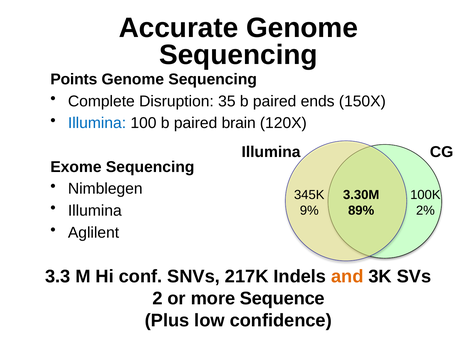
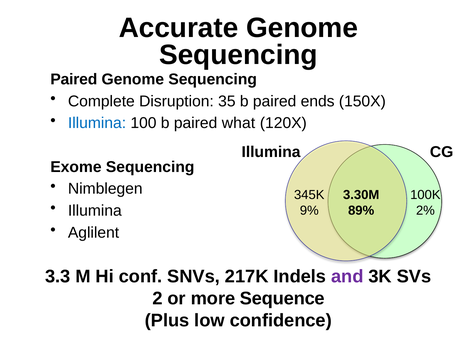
Points: Points -> Paired (74, 79)
brain: brain -> what (239, 123)
and colour: orange -> purple (347, 276)
